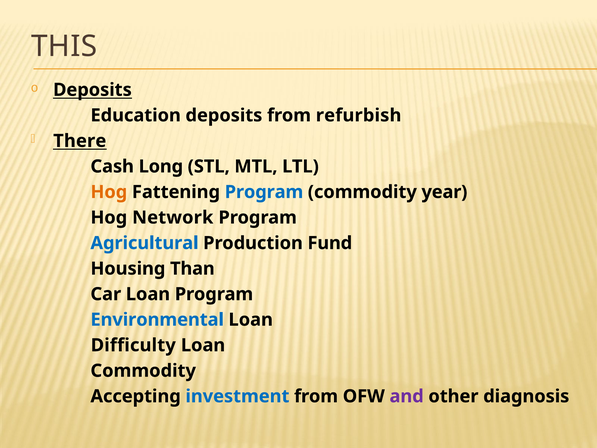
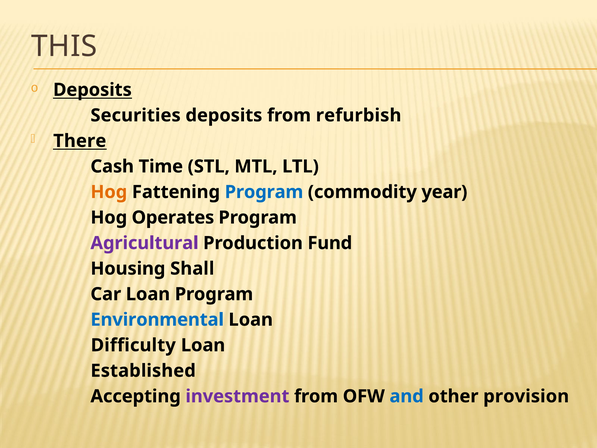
Education: Education -> Securities (136, 115)
Long: Long -> Time (161, 166)
Network: Network -> Operates (173, 217)
Agricultural colour: blue -> purple (144, 243)
Than: Than -> Shall (192, 268)
Commodity: Commodity -> Established (143, 371)
investment colour: blue -> purple (237, 396)
and colour: purple -> blue (407, 396)
diagnosis: diagnosis -> provision (526, 396)
